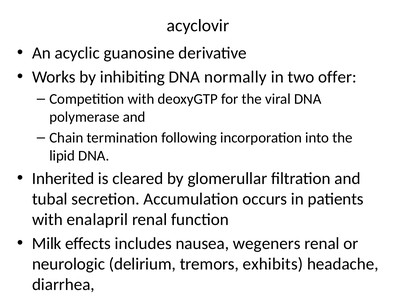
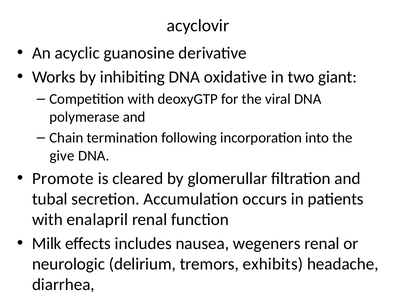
normally: normally -> oxidative (235, 77)
offer: offer -> giant (337, 77)
lipid: lipid -> give (62, 156)
Inherited: Inherited -> Promote (63, 179)
